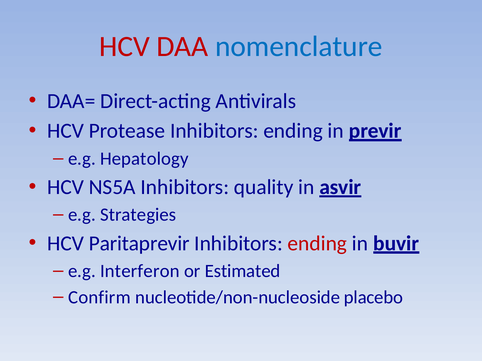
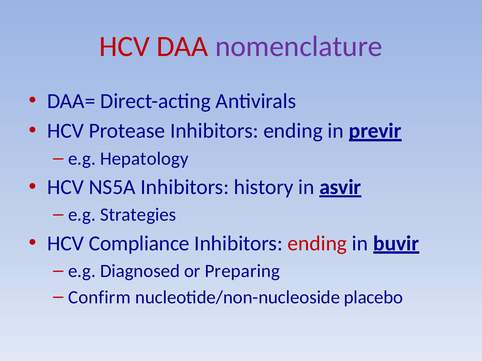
nomenclature colour: blue -> purple (299, 47)
quality: quality -> history (264, 187)
Paritaprevir: Paritaprevir -> Compliance (139, 244)
Interferon: Interferon -> Diagnosed (140, 271)
Estimated: Estimated -> Preparing (242, 271)
